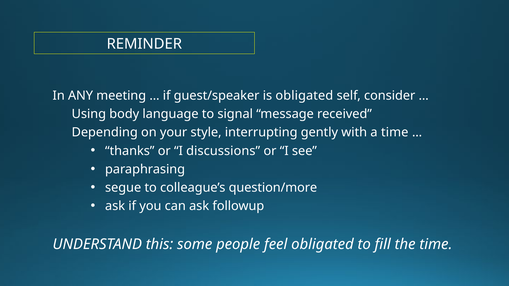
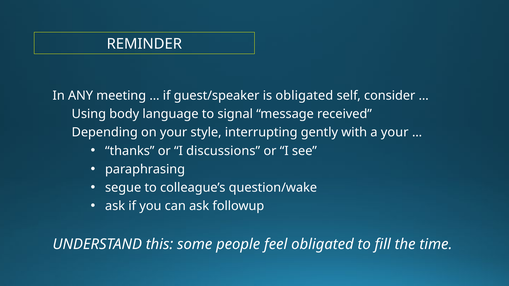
a time: time -> your (395, 133)
question/more: question/more -> question/wake (273, 188)
